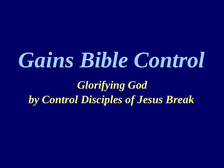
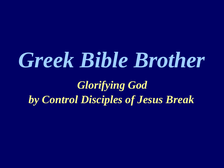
Gains: Gains -> Greek (46, 60)
Bible Control: Control -> Brother (169, 60)
